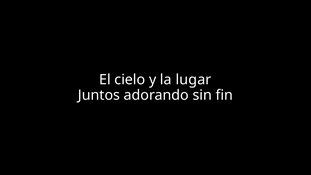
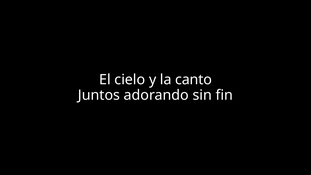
lugar: lugar -> canto (194, 80)
